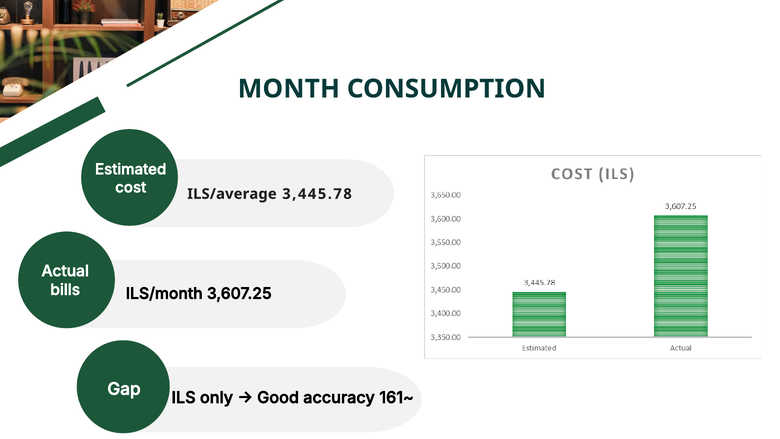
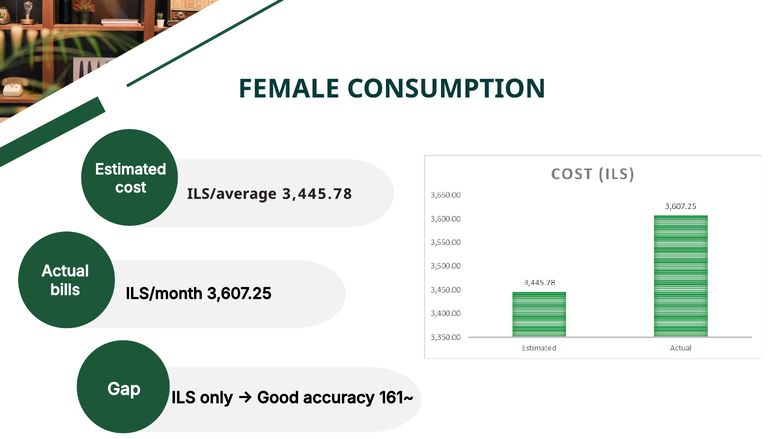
MONTH: MONTH -> FEMALE (289, 89)
